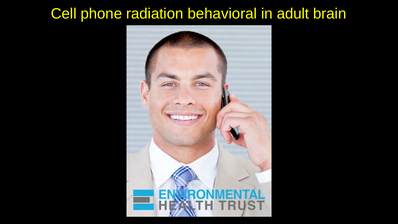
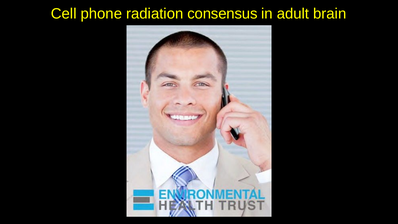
behavioral: behavioral -> consensus (222, 14)
